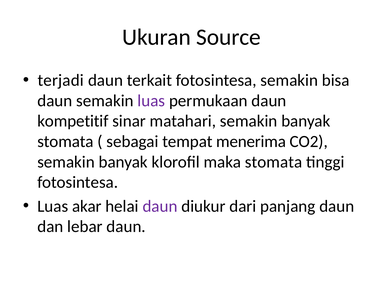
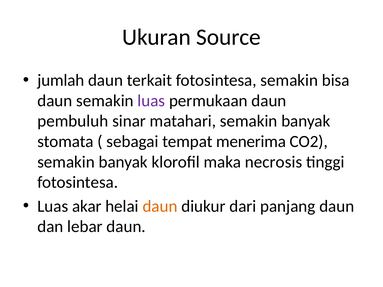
terjadi: terjadi -> jumlah (61, 80)
kompetitif: kompetitif -> pembuluh (73, 121)
maka stomata: stomata -> necrosis (274, 162)
daun colour: purple -> orange (160, 206)
